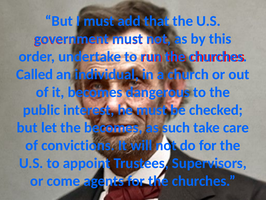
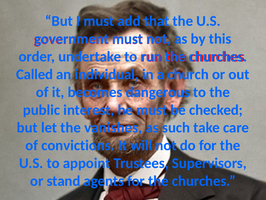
the becomes: becomes -> vanishes (113, 127)
come: come -> stand (63, 181)
